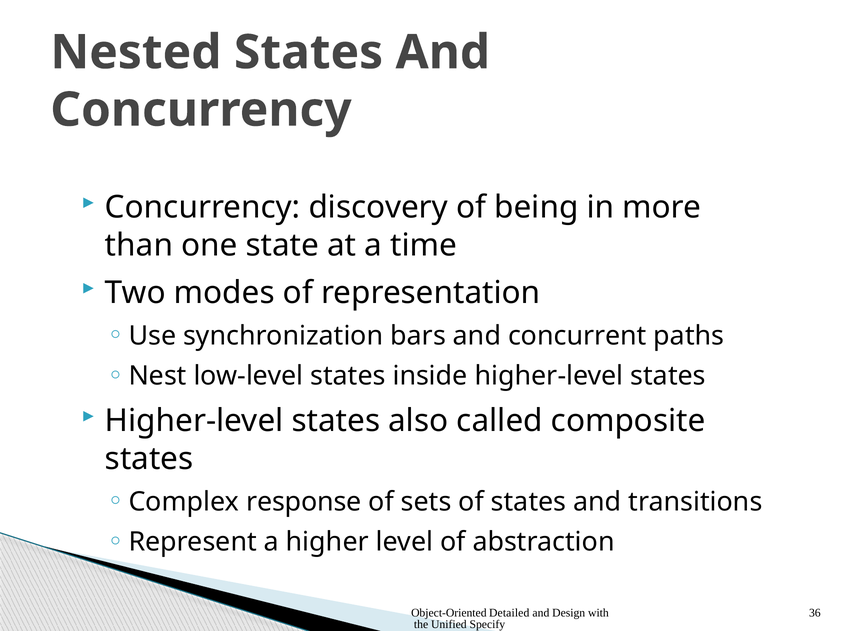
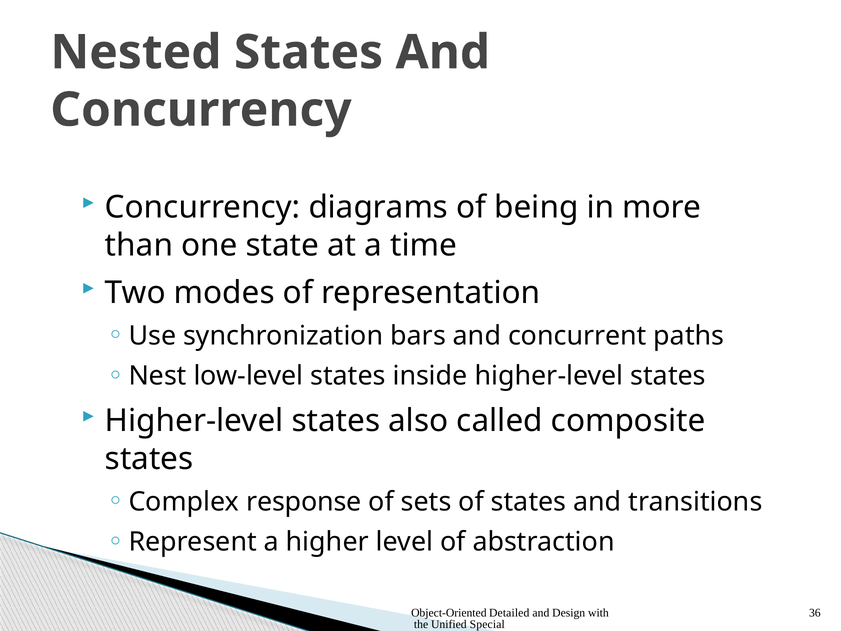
discovery: discovery -> diagrams (378, 207)
Specify: Specify -> Special (487, 624)
